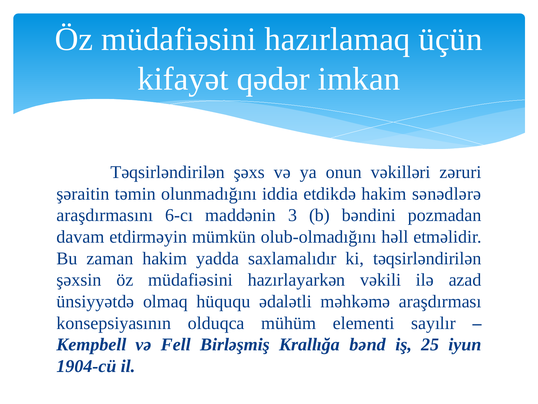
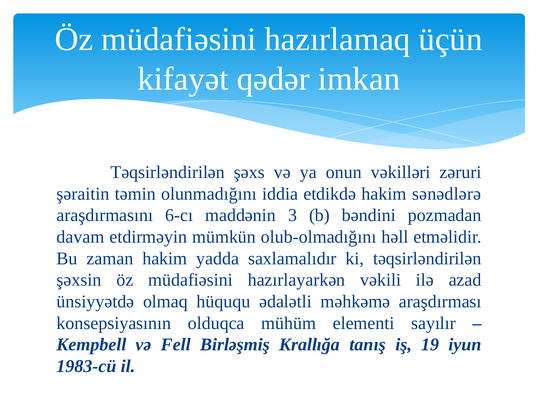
bənd: bənd -> tanış (368, 344)
25: 25 -> 19 (430, 344)
1904-cü: 1904-cü -> 1983-cü (87, 366)
